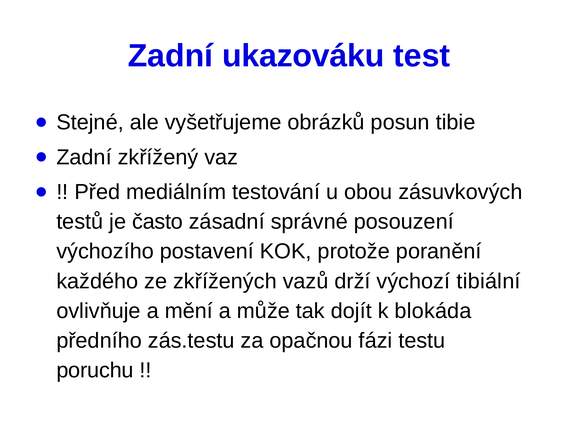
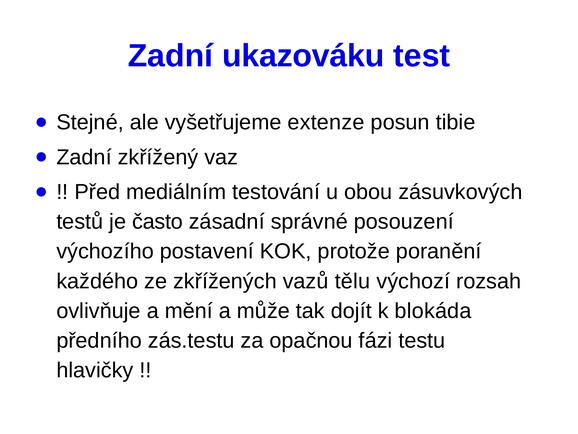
obrázků: obrázků -> extenze (326, 122)
drží: drží -> tělu (352, 281)
tibiální: tibiální -> rozsah (489, 281)
poruchu: poruchu -> hlavičky (95, 370)
